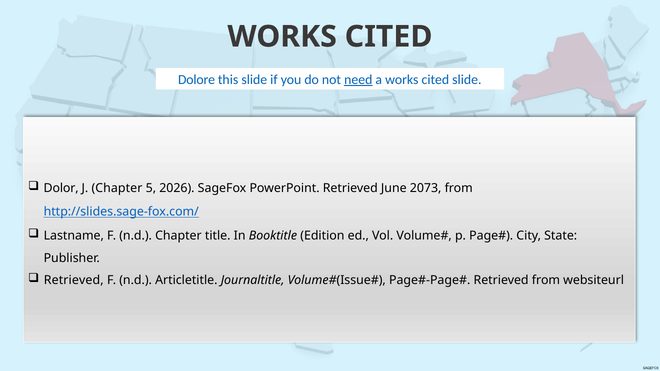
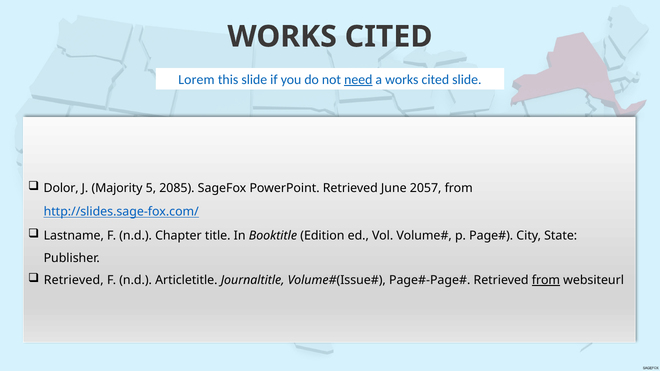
Dolore: Dolore -> Lorem (196, 80)
J Chapter: Chapter -> Majority (117, 188)
2026: 2026 -> 2085 (177, 188)
2073: 2073 -> 2057 (426, 188)
from underline: none -> present (546, 280)
